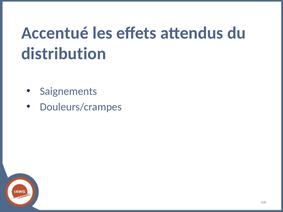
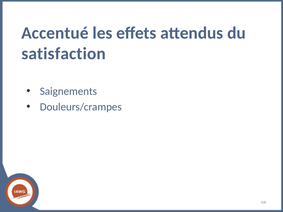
distribution: distribution -> satisfaction (64, 54)
